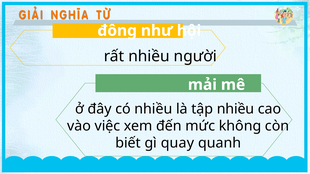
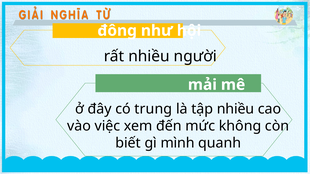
có nhiều: nhiều -> trung (153, 109)
quay: quay -> mình (178, 143)
